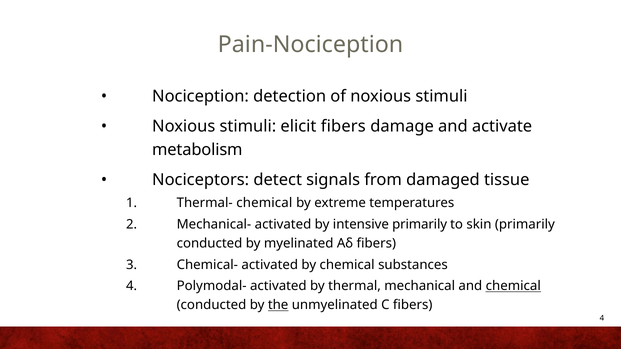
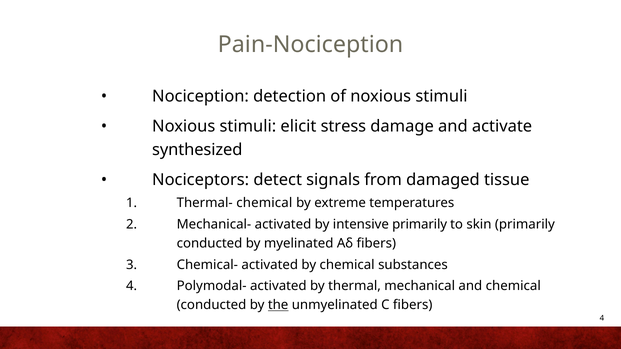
elicit fibers: fibers -> stress (343, 126)
metabolism: metabolism -> synthesized (197, 150)
chemical underline: present -> none (513, 286)
